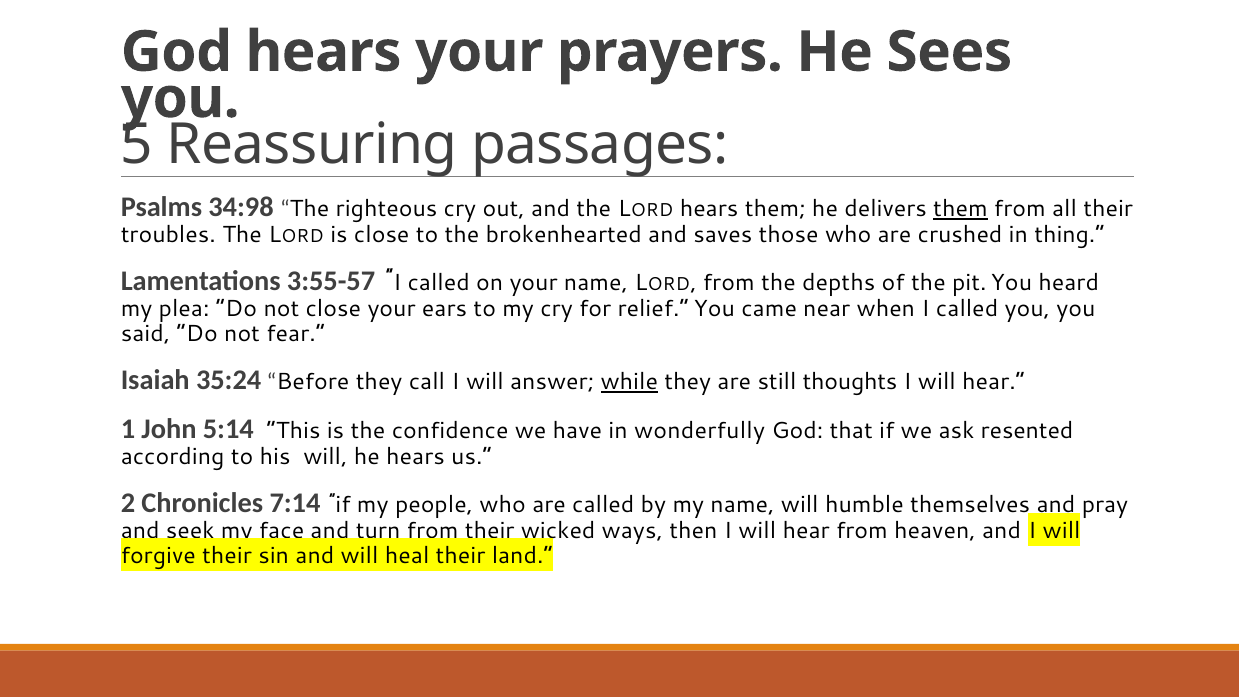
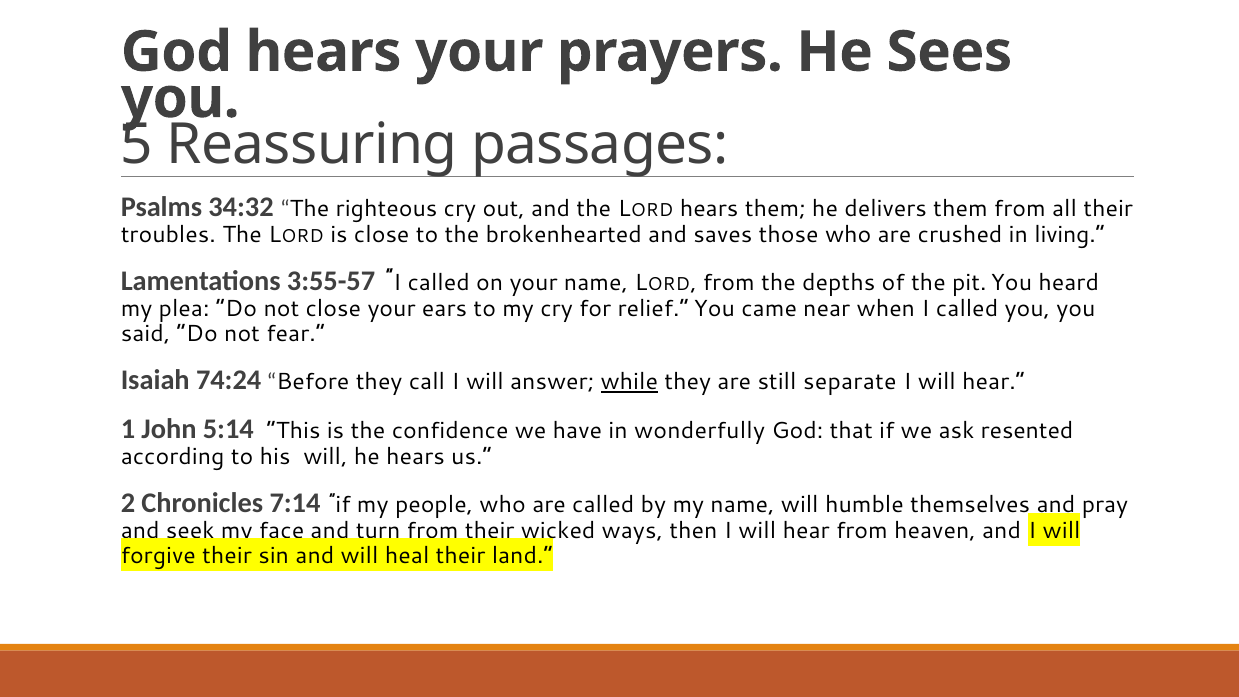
34:98: 34:98 -> 34:32 (241, 207)
them underline: present -> none (960, 209)
thing: thing -> living (1070, 235)
35:24: 35:24 -> 74:24 (229, 380)
thoughts: thoughts -> separate (850, 382)
